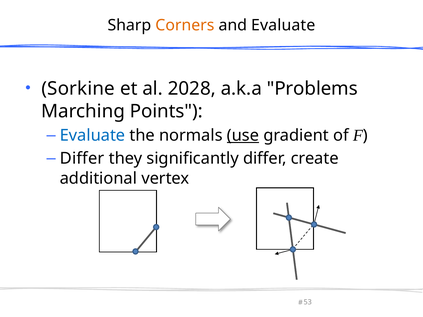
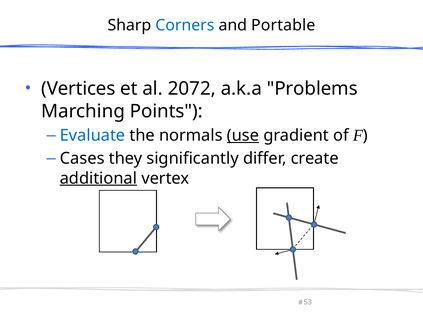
Corners colour: orange -> blue (185, 25)
and Evaluate: Evaluate -> Portable (283, 25)
Sorkine: Sorkine -> Vertices (78, 89)
2028: 2028 -> 2072 (192, 89)
Differ: Differ -> Cases (82, 159)
additional underline: none -> present (98, 178)
